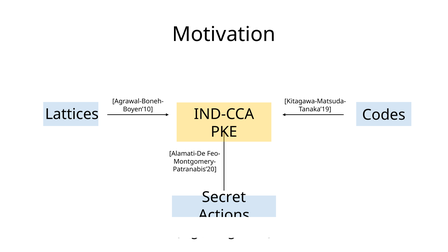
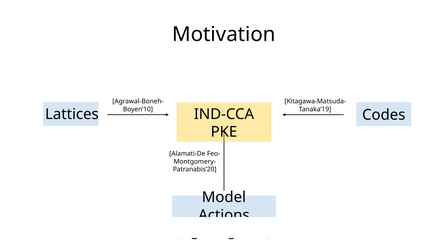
Secret: Secret -> Model (224, 197)
